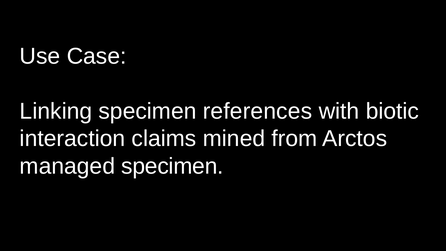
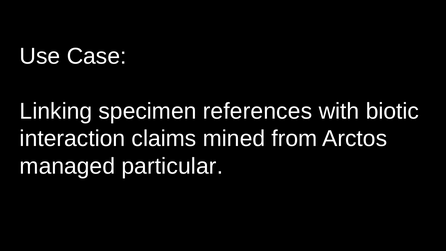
managed specimen: specimen -> particular (172, 166)
